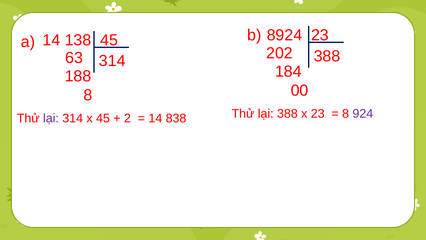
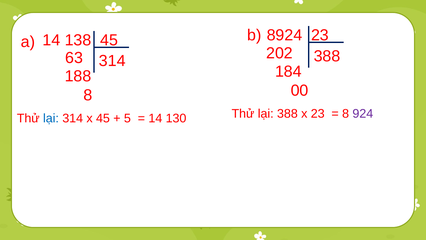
lại colour: purple -> blue (51, 118)
2: 2 -> 5 (127, 118)
838: 838 -> 130 (176, 118)
